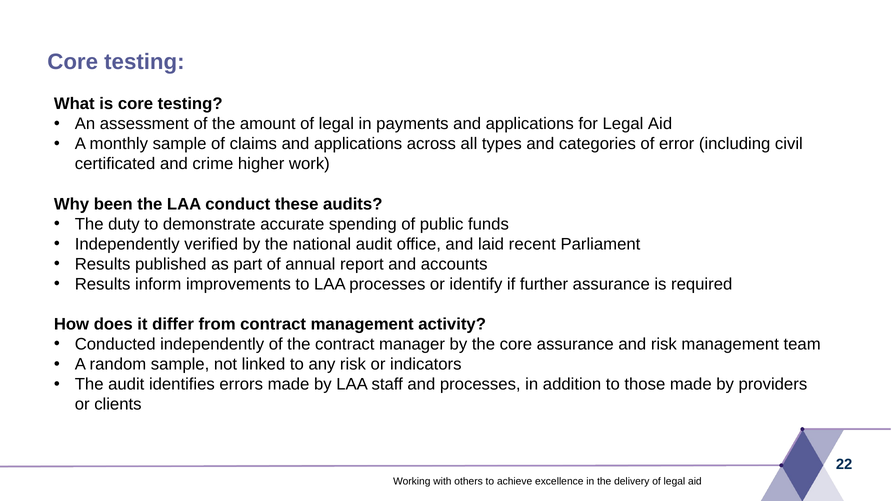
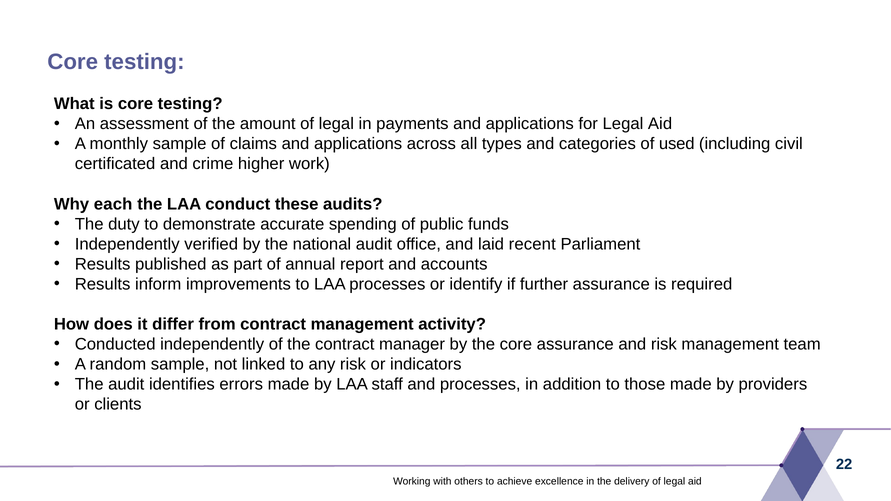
error: error -> used (677, 144)
been: been -> each (113, 204)
